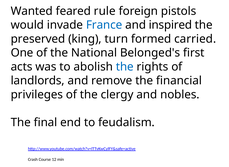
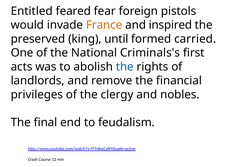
Wanted: Wanted -> Entitled (32, 11)
rule: rule -> fear (105, 11)
France colour: blue -> orange (104, 25)
turn: turn -> until (116, 39)
Belonged's: Belonged's -> Criminals's (150, 53)
